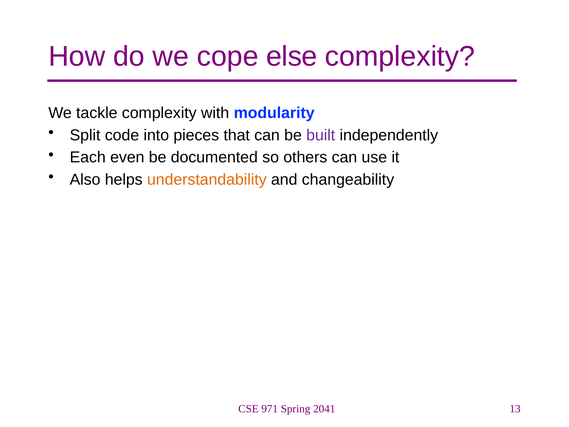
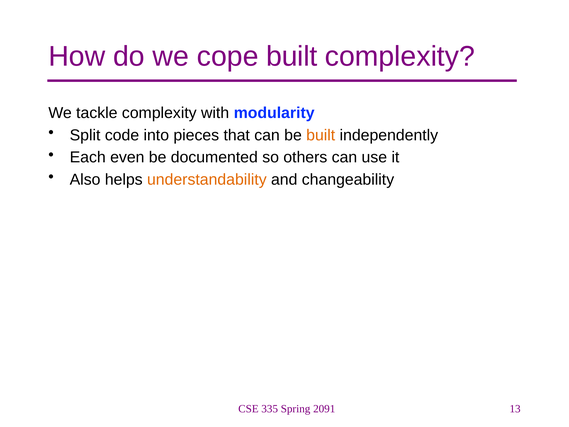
cope else: else -> built (292, 57)
built colour: purple -> orange (321, 135)
971: 971 -> 335 (270, 409)
2041: 2041 -> 2091 (324, 409)
